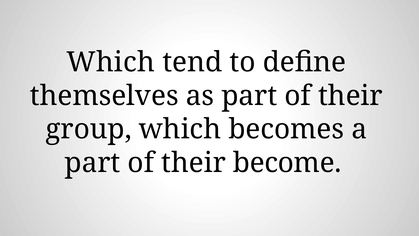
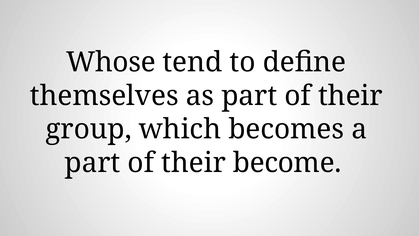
Which: Which -> Whose (111, 62)
